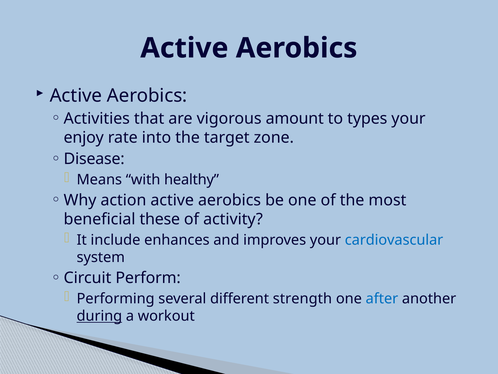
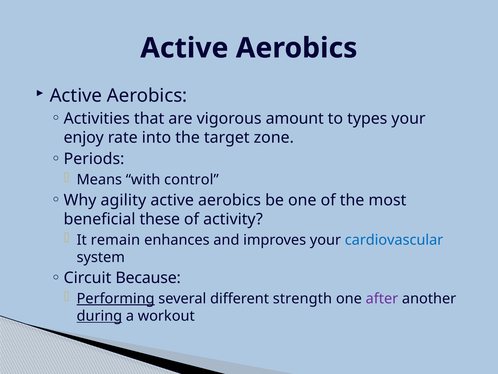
Disease: Disease -> Periods (94, 159)
healthy: healthy -> control (191, 179)
action: action -> agility (123, 200)
include: include -> remain (115, 240)
Perform: Perform -> Because (148, 278)
Performing underline: none -> present (116, 298)
after colour: blue -> purple (382, 298)
